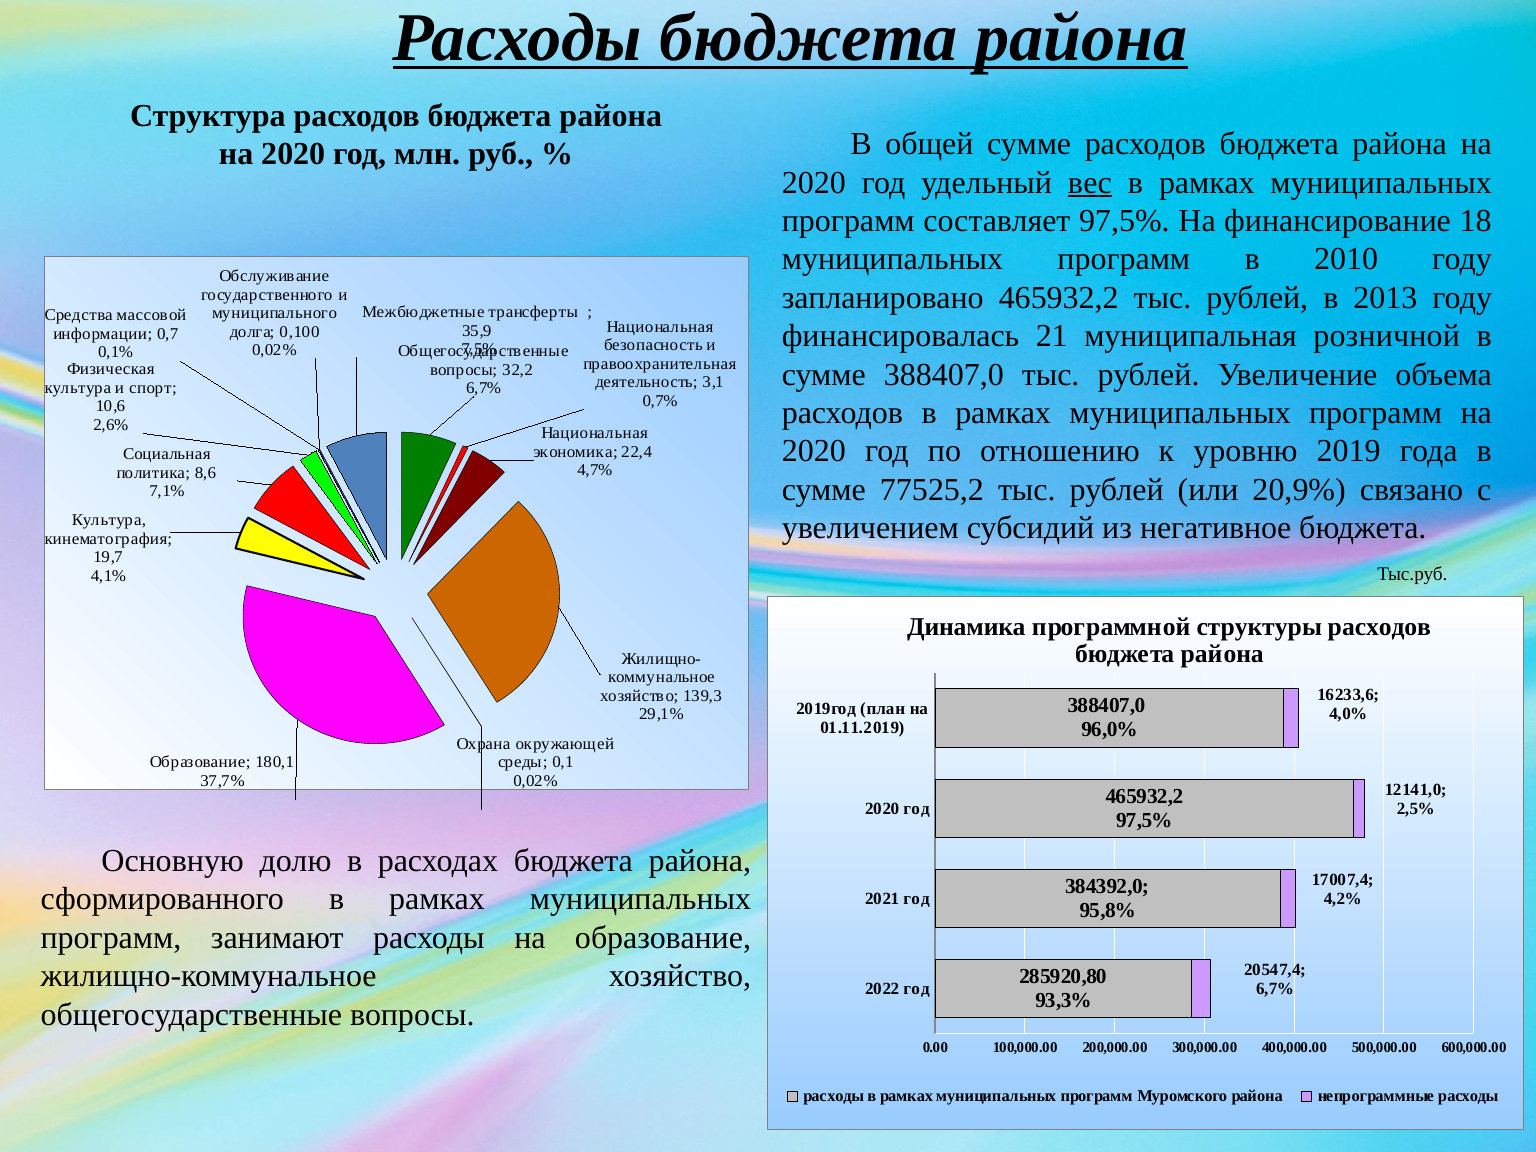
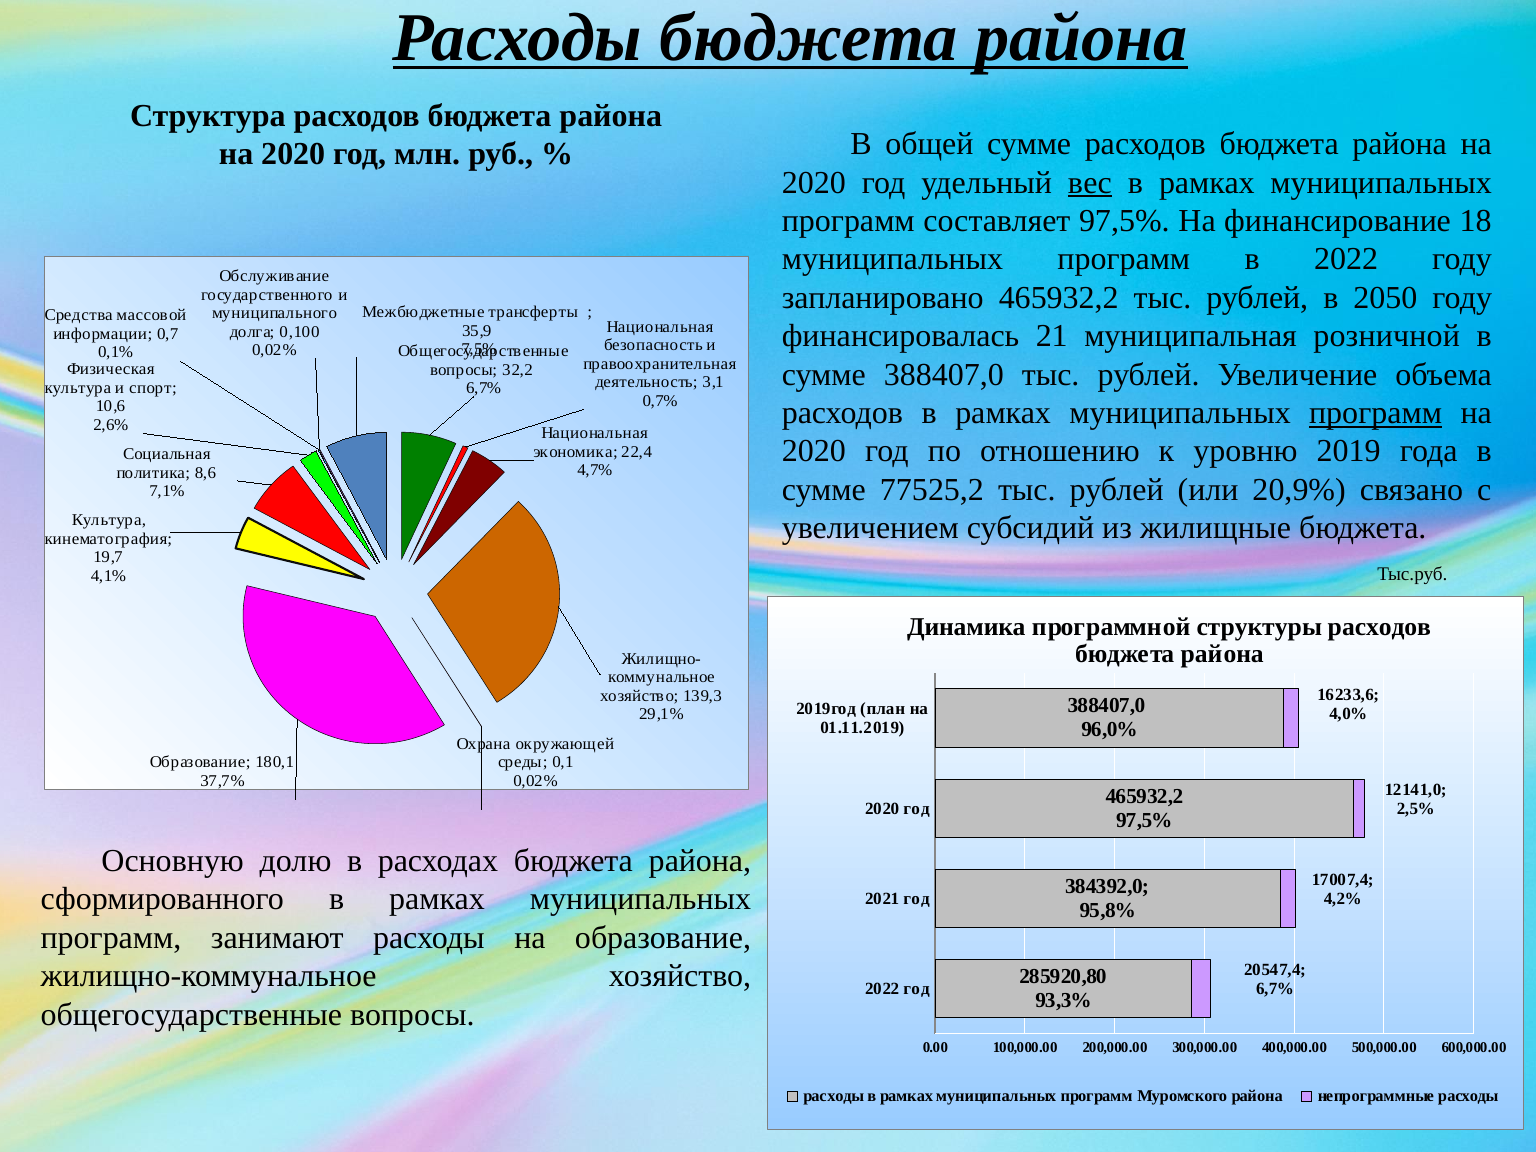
в 2010: 2010 -> 2022 (1346, 259)
2013: 2013 -> 2050 (1385, 298)
программ underline: none -> present (1376, 413)
негативное: негативное -> жилищные (1215, 528)
